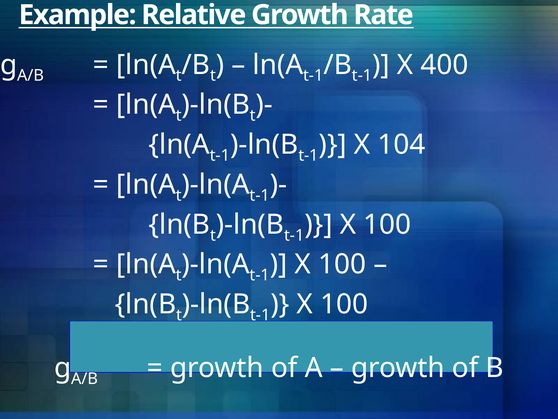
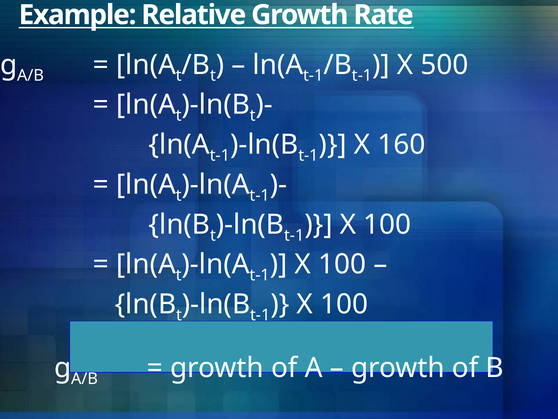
400: 400 -> 500 (445, 65)
104: 104 -> 160 (401, 144)
